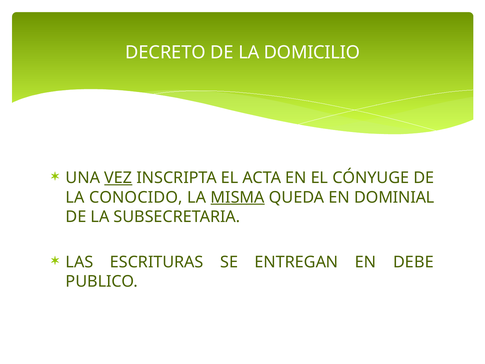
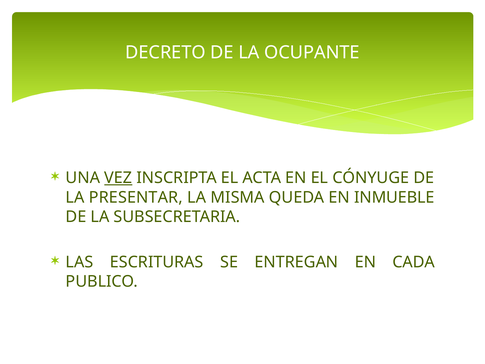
DOMICILIO: DOMICILIO -> OCUPANTE (312, 52)
CONOCIDO: CONOCIDO -> PRESENTAR (136, 197)
MISMA underline: present -> none (238, 197)
DOMINIAL: DOMINIAL -> INMUEBLE (394, 197)
DEBE: DEBE -> CADA (414, 262)
